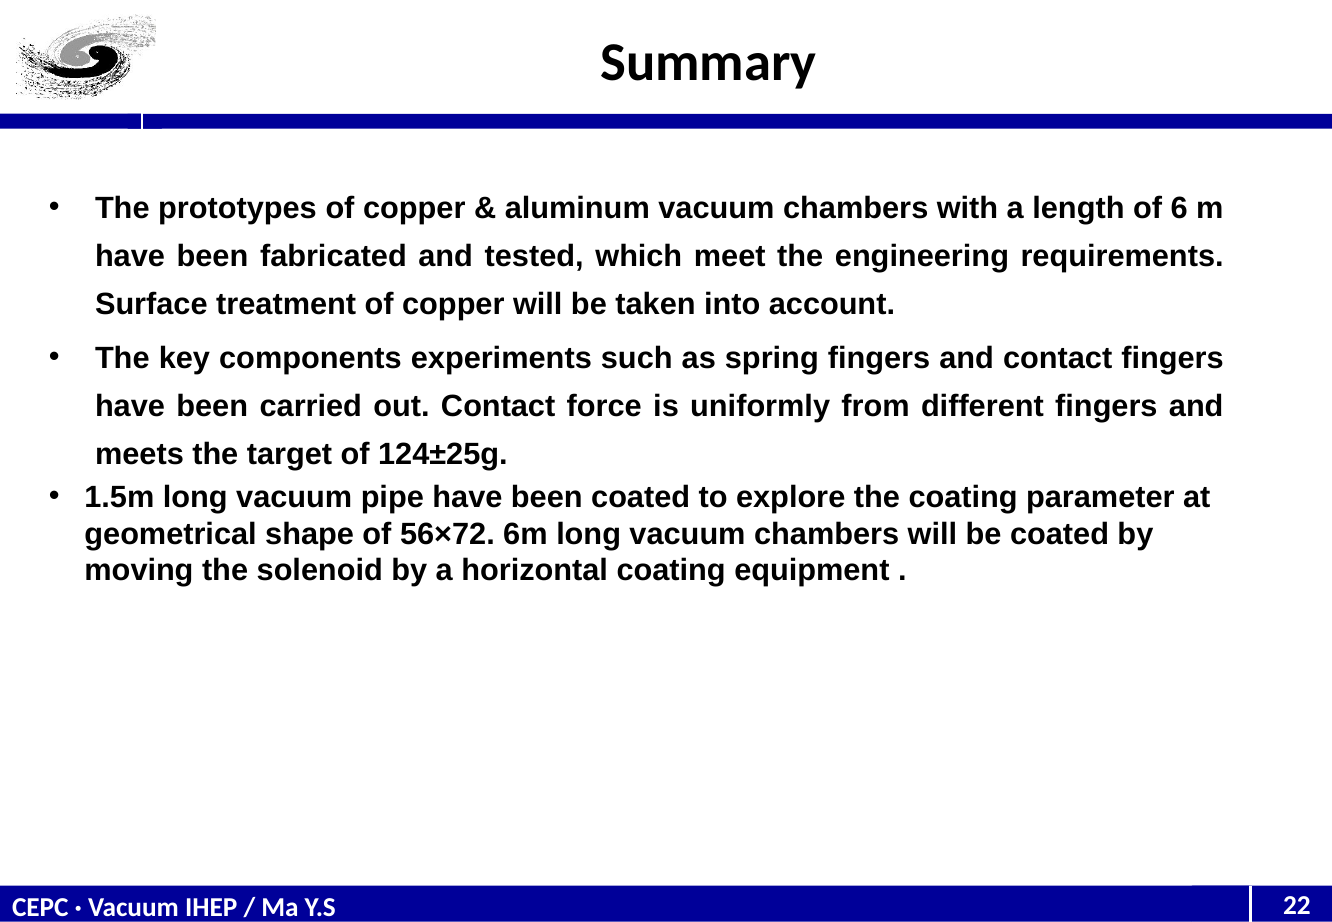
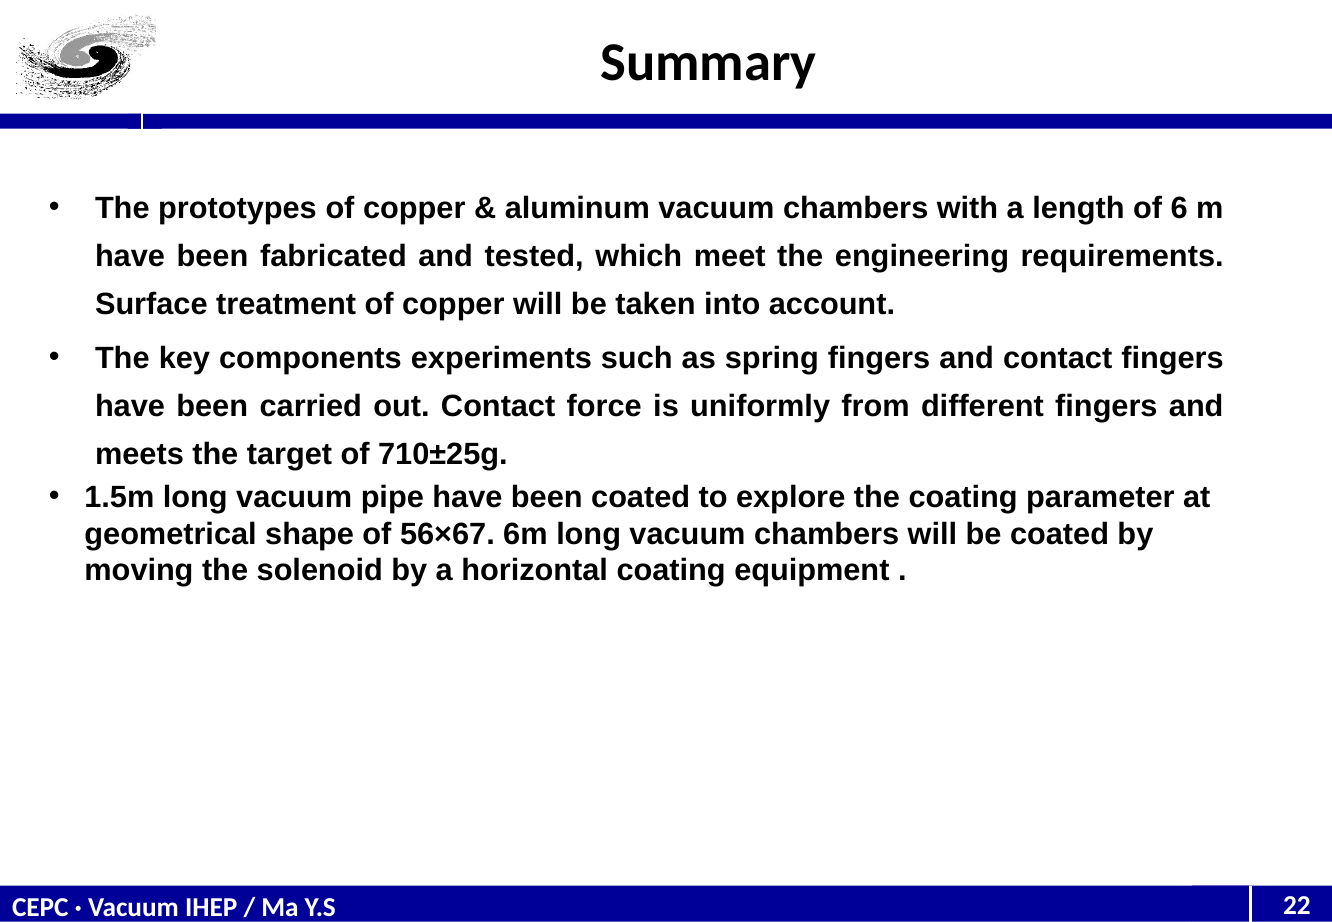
124±25g: 124±25g -> 710±25g (443, 454)
56×72: 56×72 -> 56×67 (447, 534)
